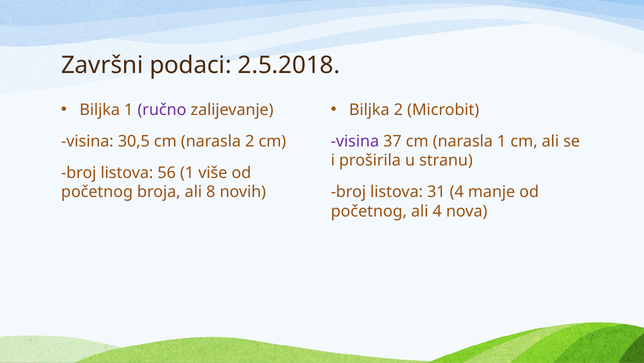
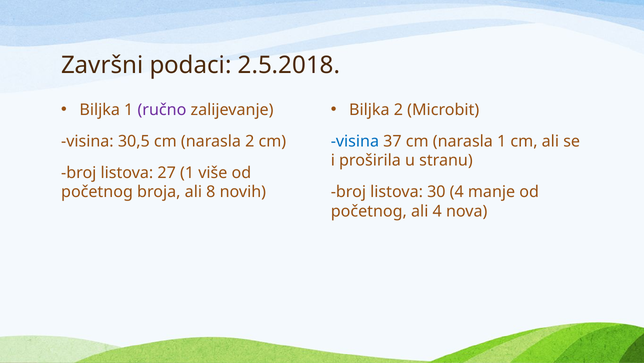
visina colour: purple -> blue (355, 141)
56: 56 -> 27 (167, 172)
31: 31 -> 30 (436, 192)
